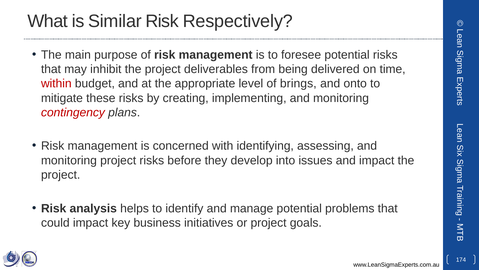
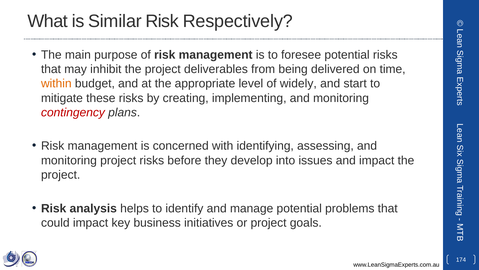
within colour: red -> orange (56, 83)
brings: brings -> widely (298, 83)
onto: onto -> start (355, 83)
